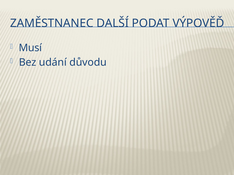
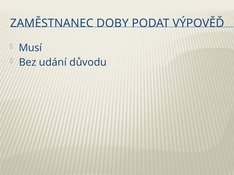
DALŠÍ: DALŠÍ -> DOBY (113, 23)
